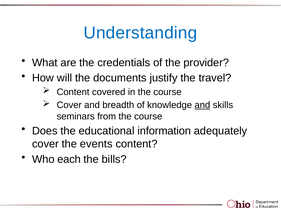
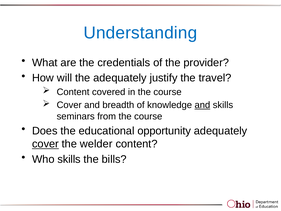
the documents: documents -> adequately (120, 78)
information: information -> opportunity (164, 131)
cover underline: none -> present (45, 144)
events: events -> welder (96, 144)
Who each: each -> skills (69, 159)
